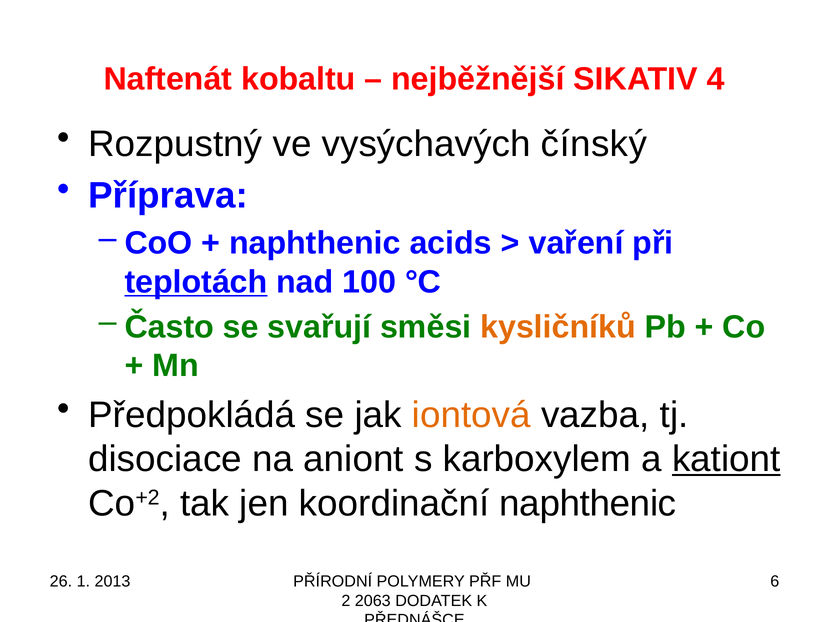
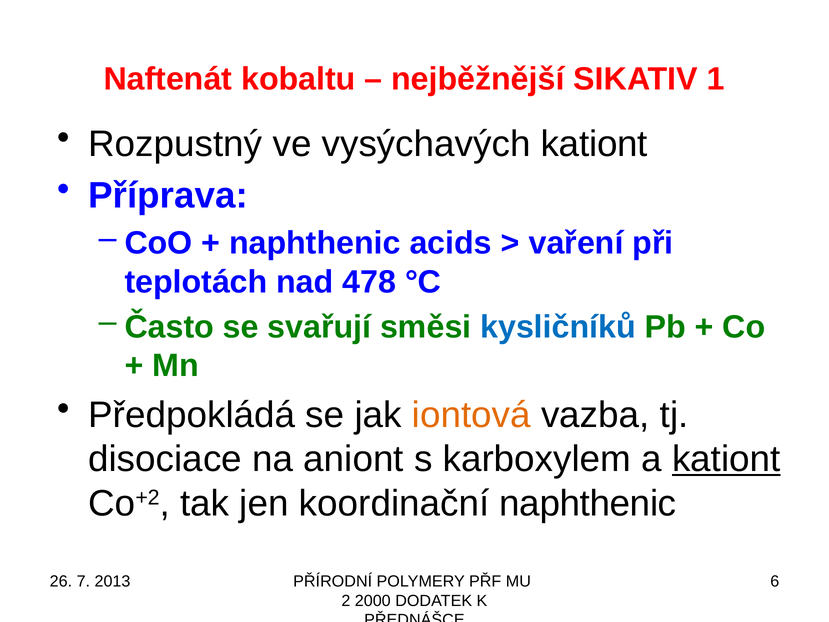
4: 4 -> 1 (716, 79)
vysýchavých čínský: čínský -> kationt (594, 144)
teplotách underline: present -> none (196, 282)
100: 100 -> 478 (369, 282)
kysličníků colour: orange -> blue (558, 327)
1: 1 -> 7 (83, 581)
2063: 2063 -> 2000 (373, 601)
